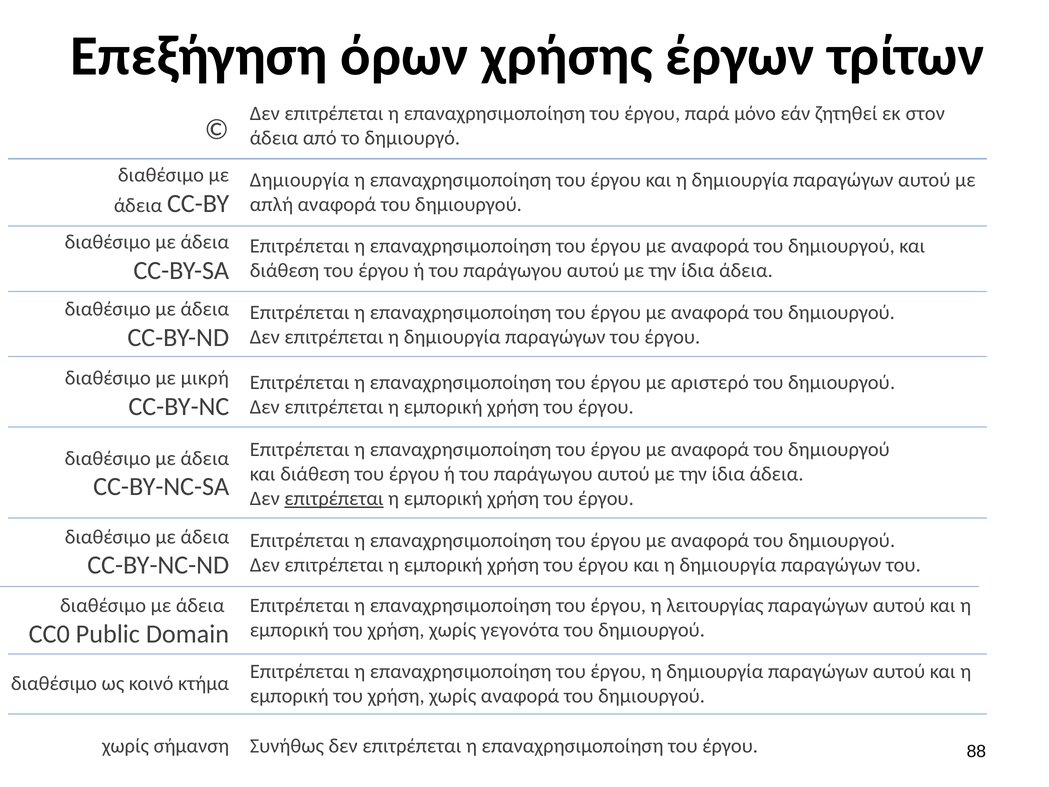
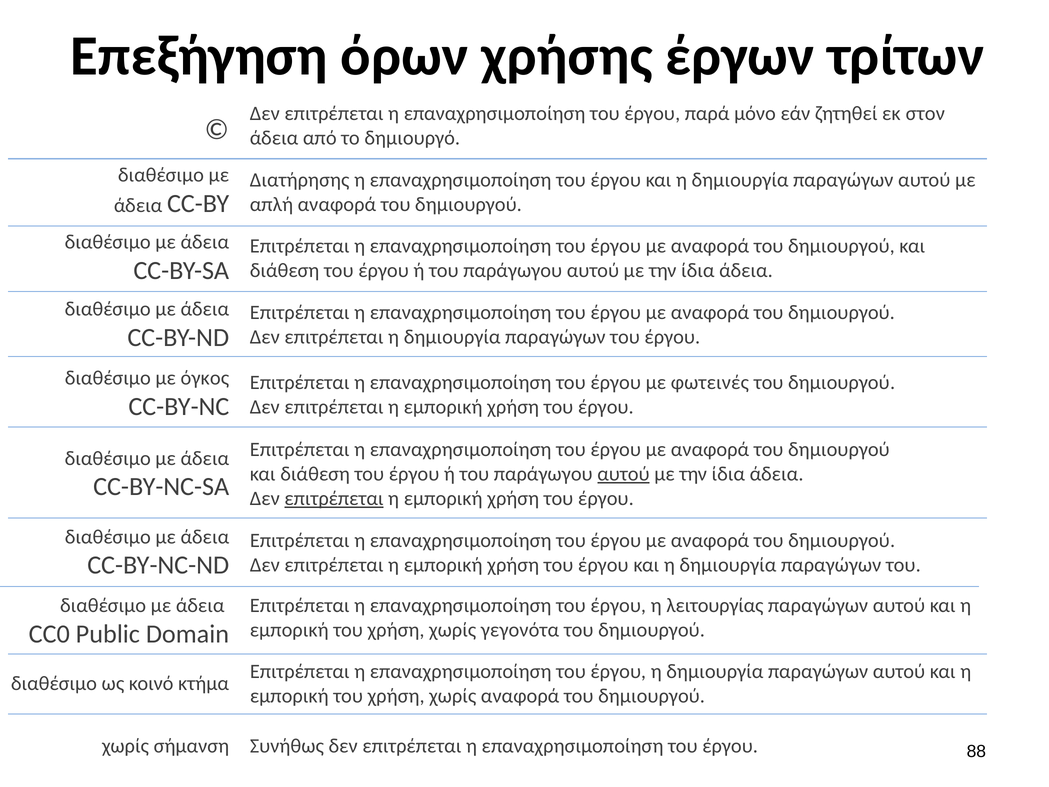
Δημιουργία: Δημιουργία -> Διατήρησης (300, 180)
μικρή: μικρή -> όγκος (205, 378)
αριστερό: αριστερό -> φωτεινές (710, 382)
αυτού underline: none -> present (623, 474)
